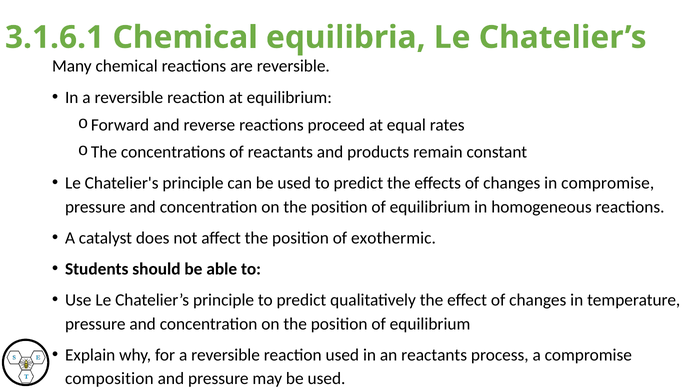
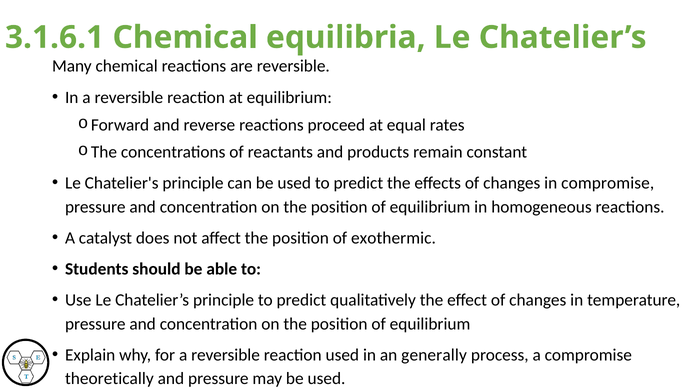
an reactants: reactants -> generally (434, 355)
composition: composition -> theoretically (109, 379)
